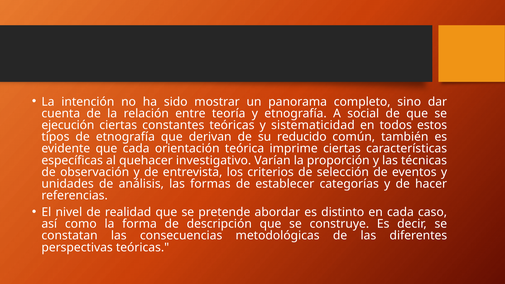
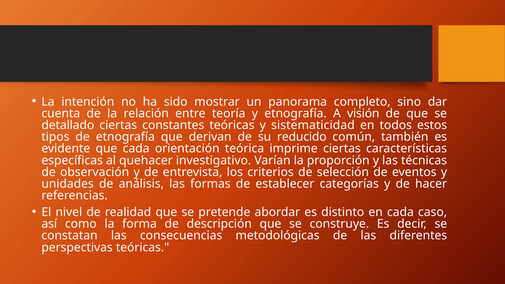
social: social -> visión (363, 113)
ejecución: ejecución -> detallado (68, 125)
